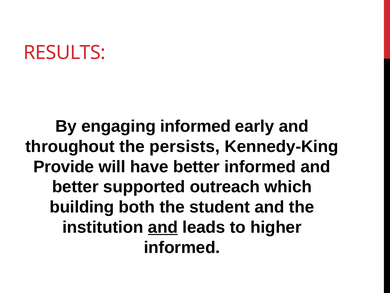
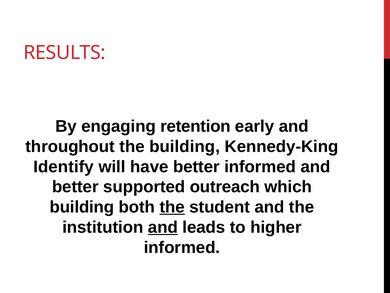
engaging informed: informed -> retention (195, 126)
the persists: persists -> building (185, 146)
Provide: Provide -> Identify (64, 166)
the underline: none -> present (172, 207)
